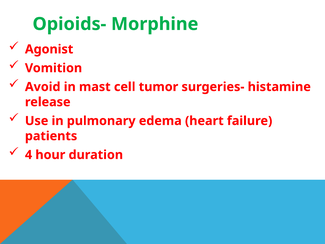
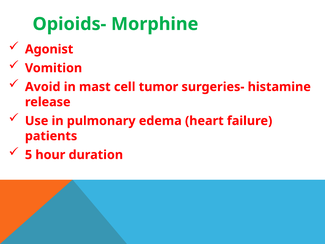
4: 4 -> 5 (29, 155)
